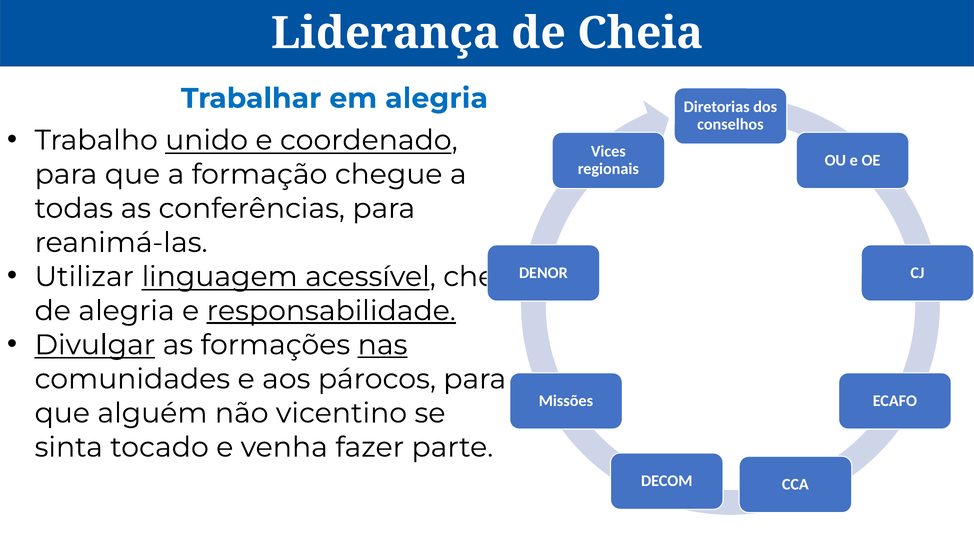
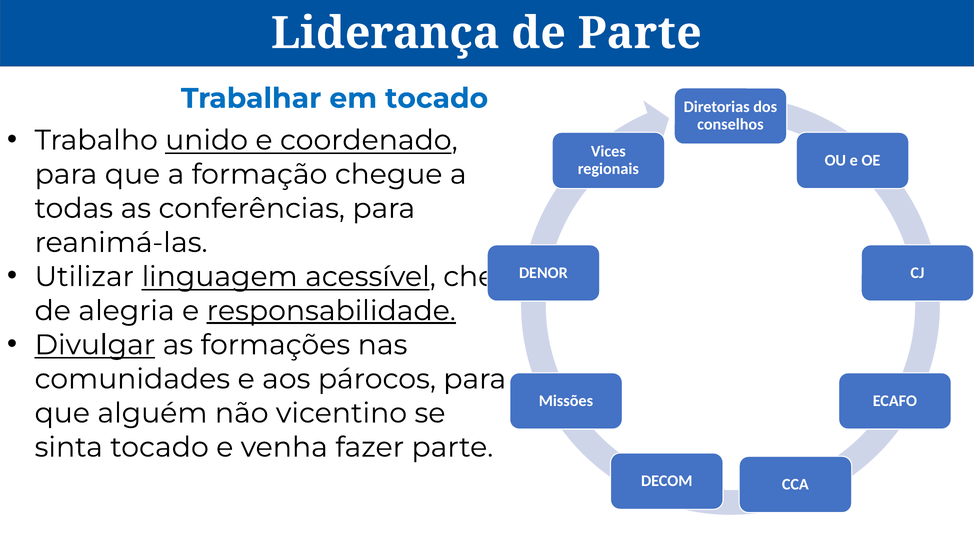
de Cheia: Cheia -> Parte (640, 33)
em alegria: alegria -> tocado (437, 98)
nas underline: present -> none (383, 345)
